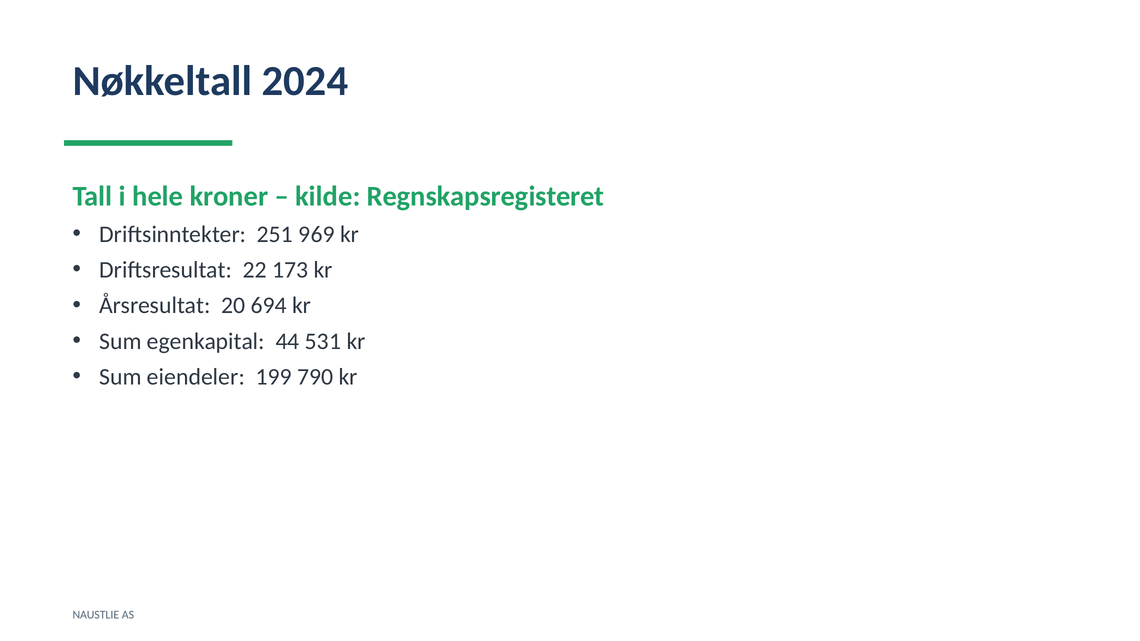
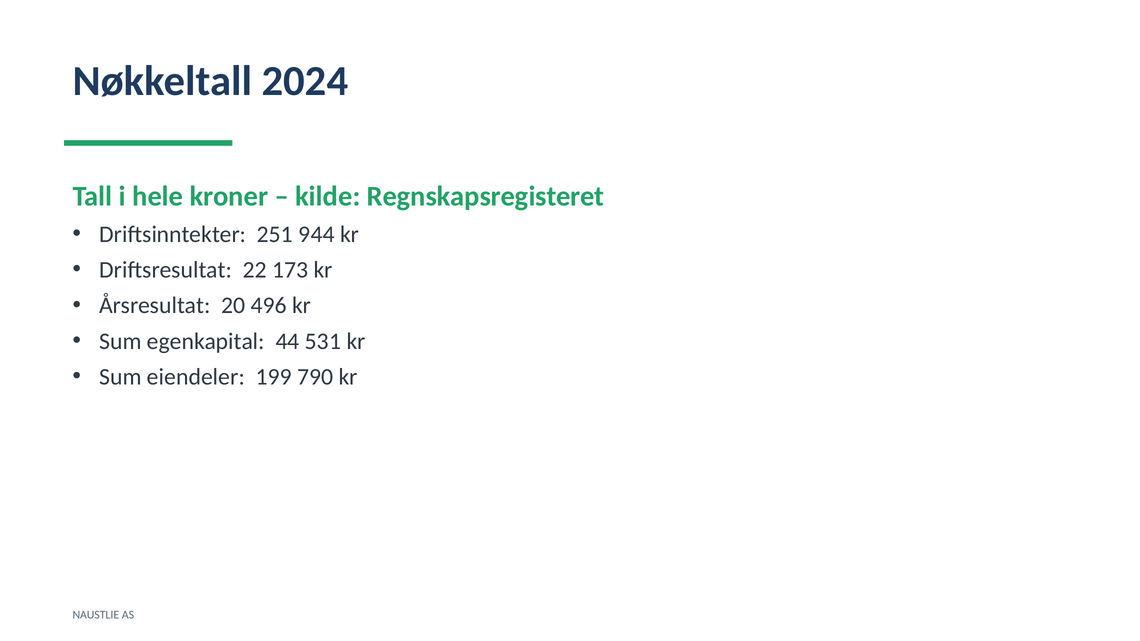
969: 969 -> 944 (317, 234)
694: 694 -> 496 (269, 306)
